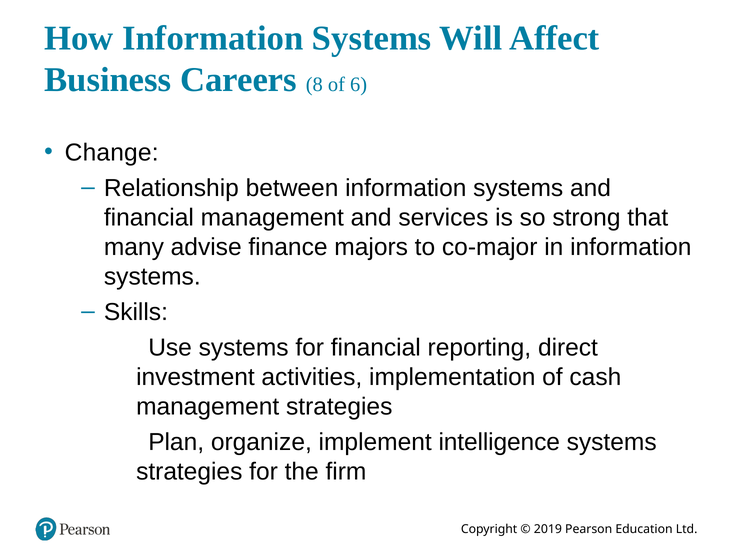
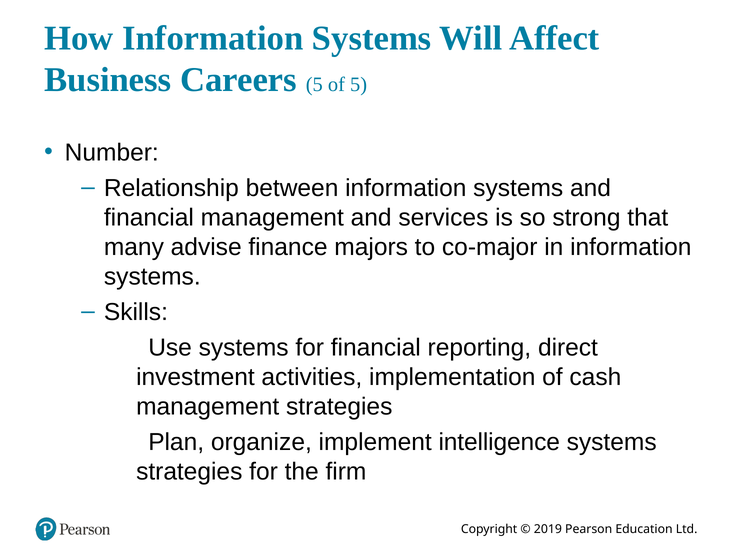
Careers 8: 8 -> 5 (314, 85)
of 6: 6 -> 5 (359, 85)
Change: Change -> Number (112, 153)
